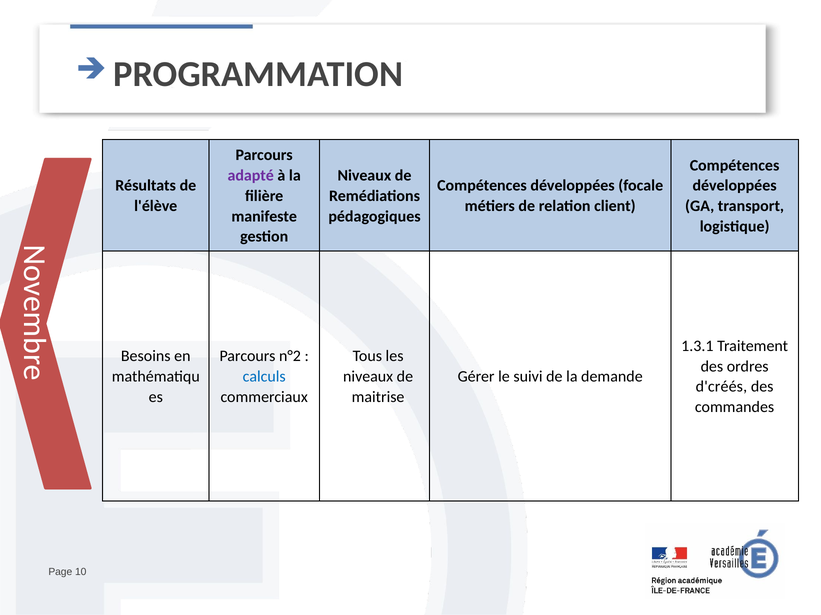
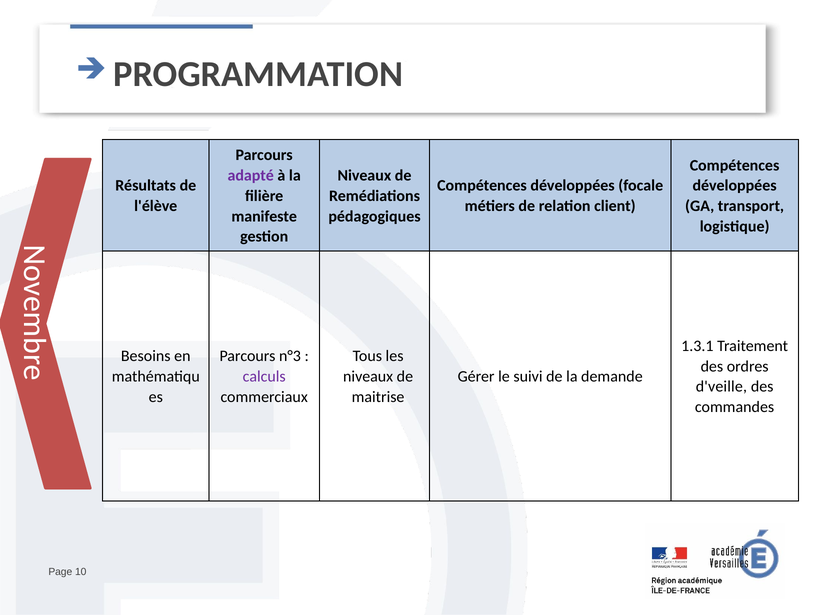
n°2: n°2 -> n°3 (290, 357)
calculs colour: blue -> purple (264, 377)
d'créés: d'créés -> d'veille (721, 387)
